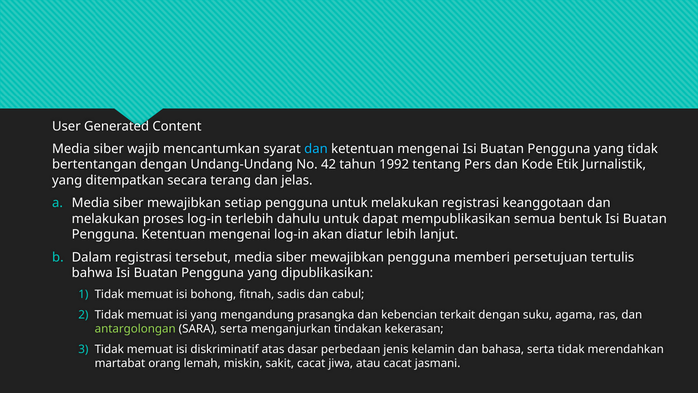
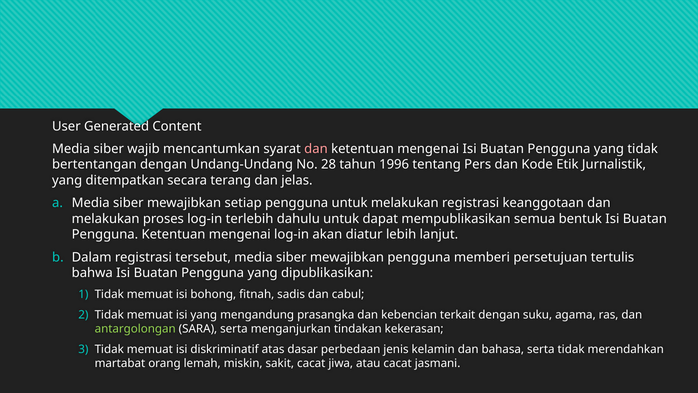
dan colour: light blue -> pink (316, 149)
42: 42 -> 28 (329, 164)
1992: 1992 -> 1996 (394, 164)
